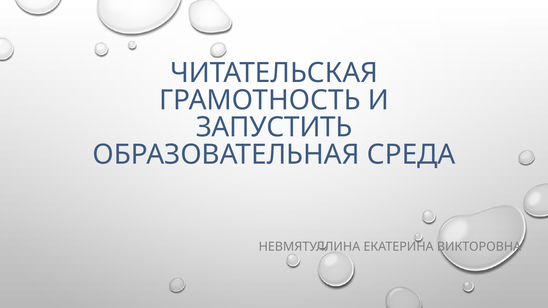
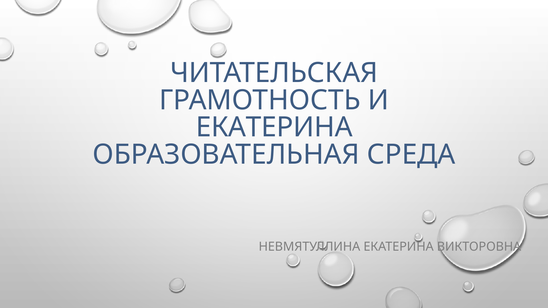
ЗАПУСТИТЬ: ЗАПУСТИТЬ -> ЕКАТЕРИНА (274, 127)
